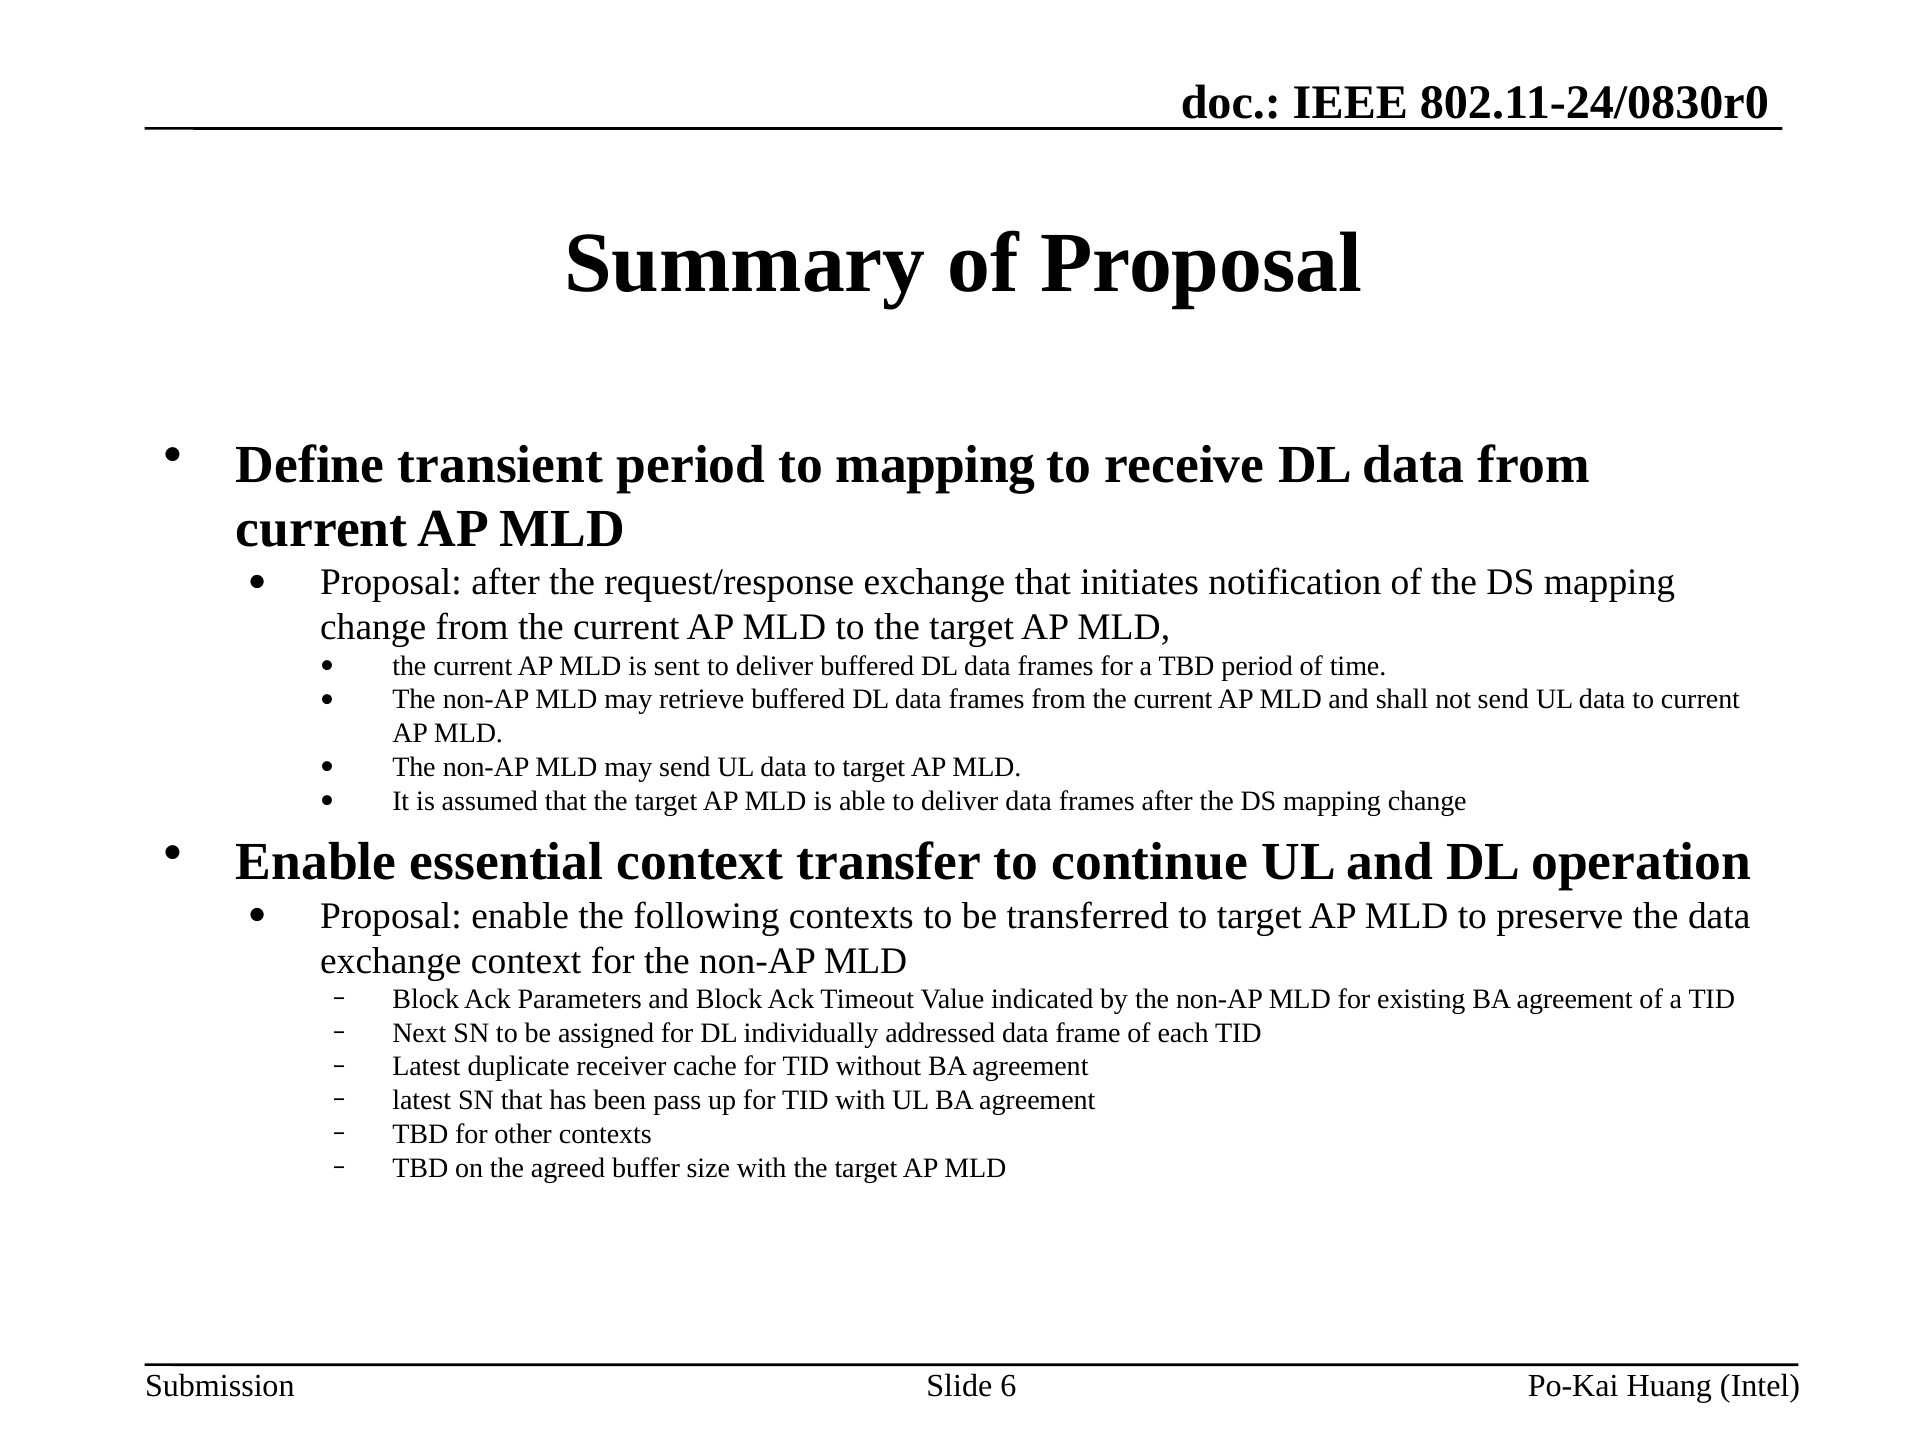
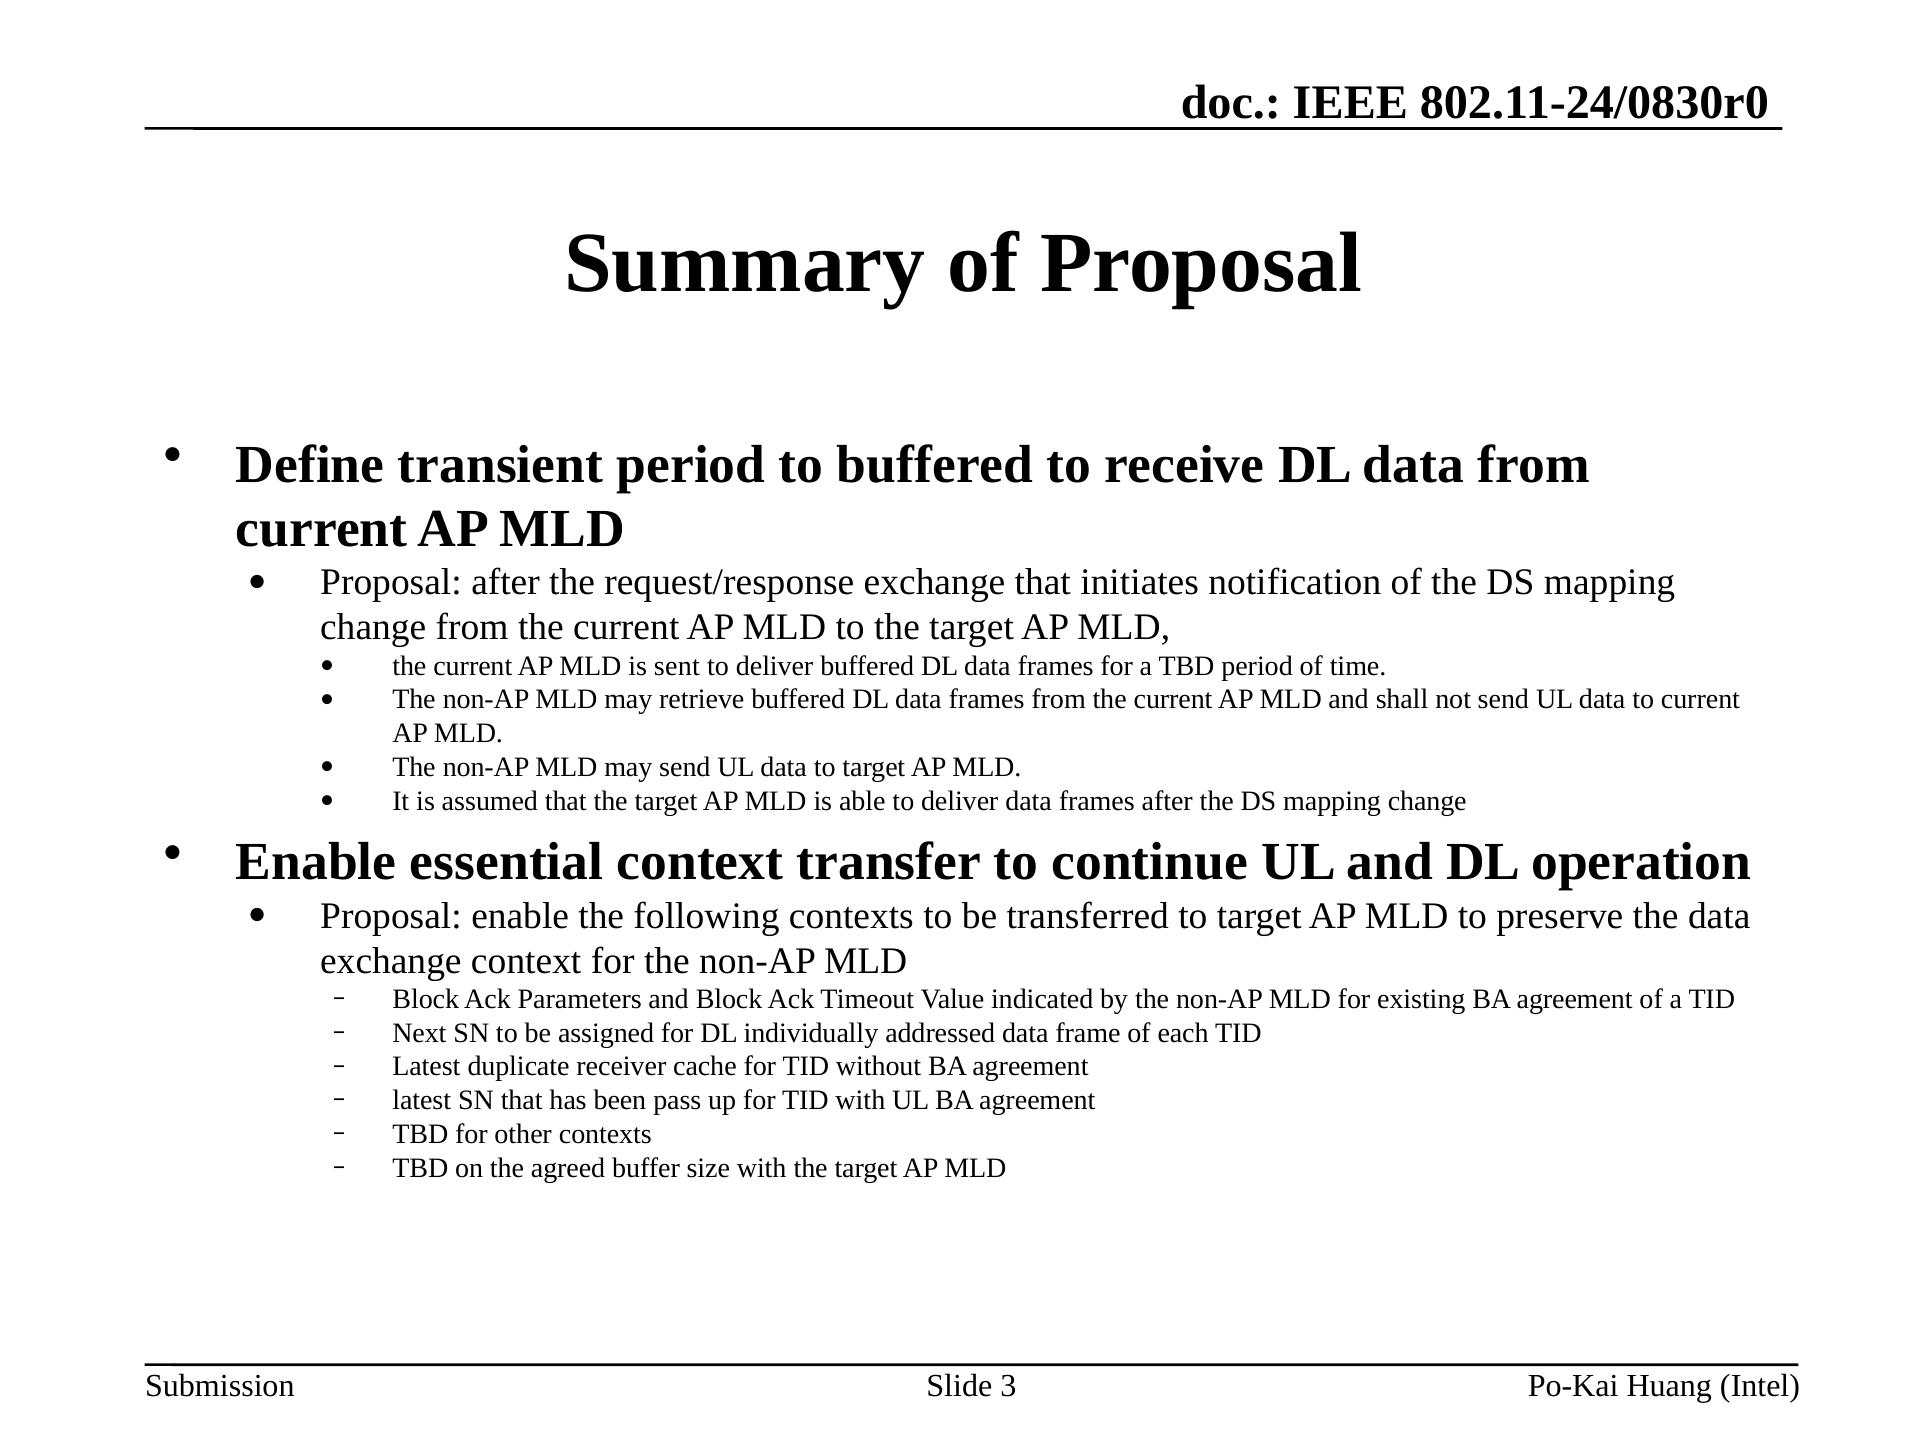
to mapping: mapping -> buffered (935, 465)
6: 6 -> 3 (1008, 1386)
